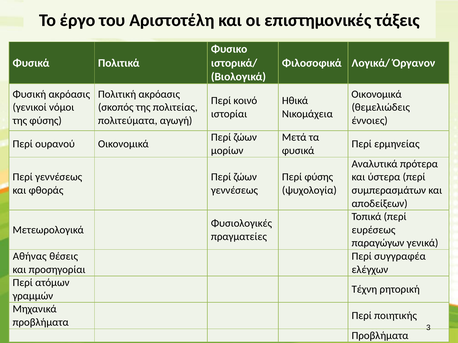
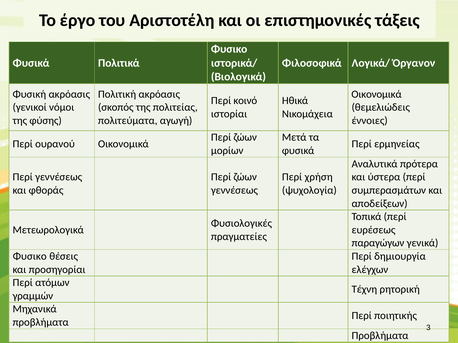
Περί φύσης: φύσης -> χρήση (319, 177)
Αθήνας: Αθήνας -> Φυσικο (30, 257)
συγγραφέα: συγγραφέα -> δημιουργία (400, 257)
